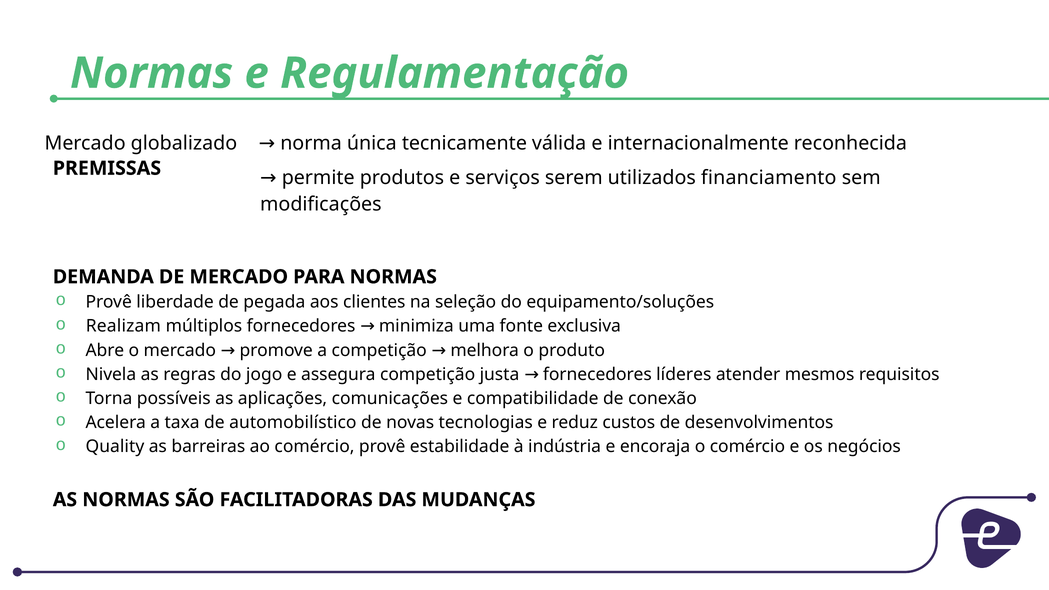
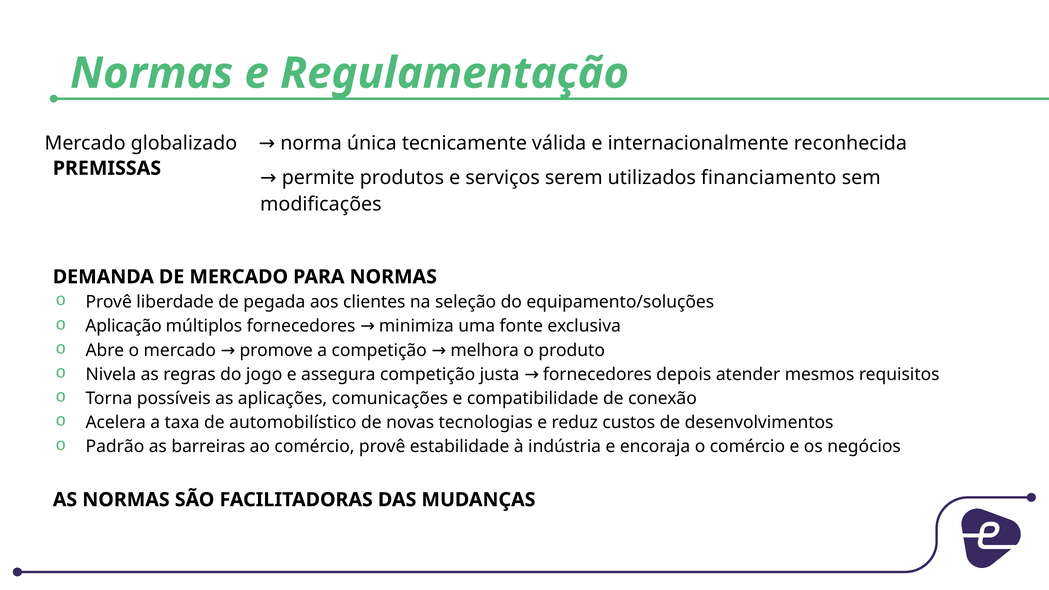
Realizam: Realizam -> Aplicação (124, 326)
líderes: líderes -> depois (684, 374)
Quality: Quality -> Padrão (115, 447)
